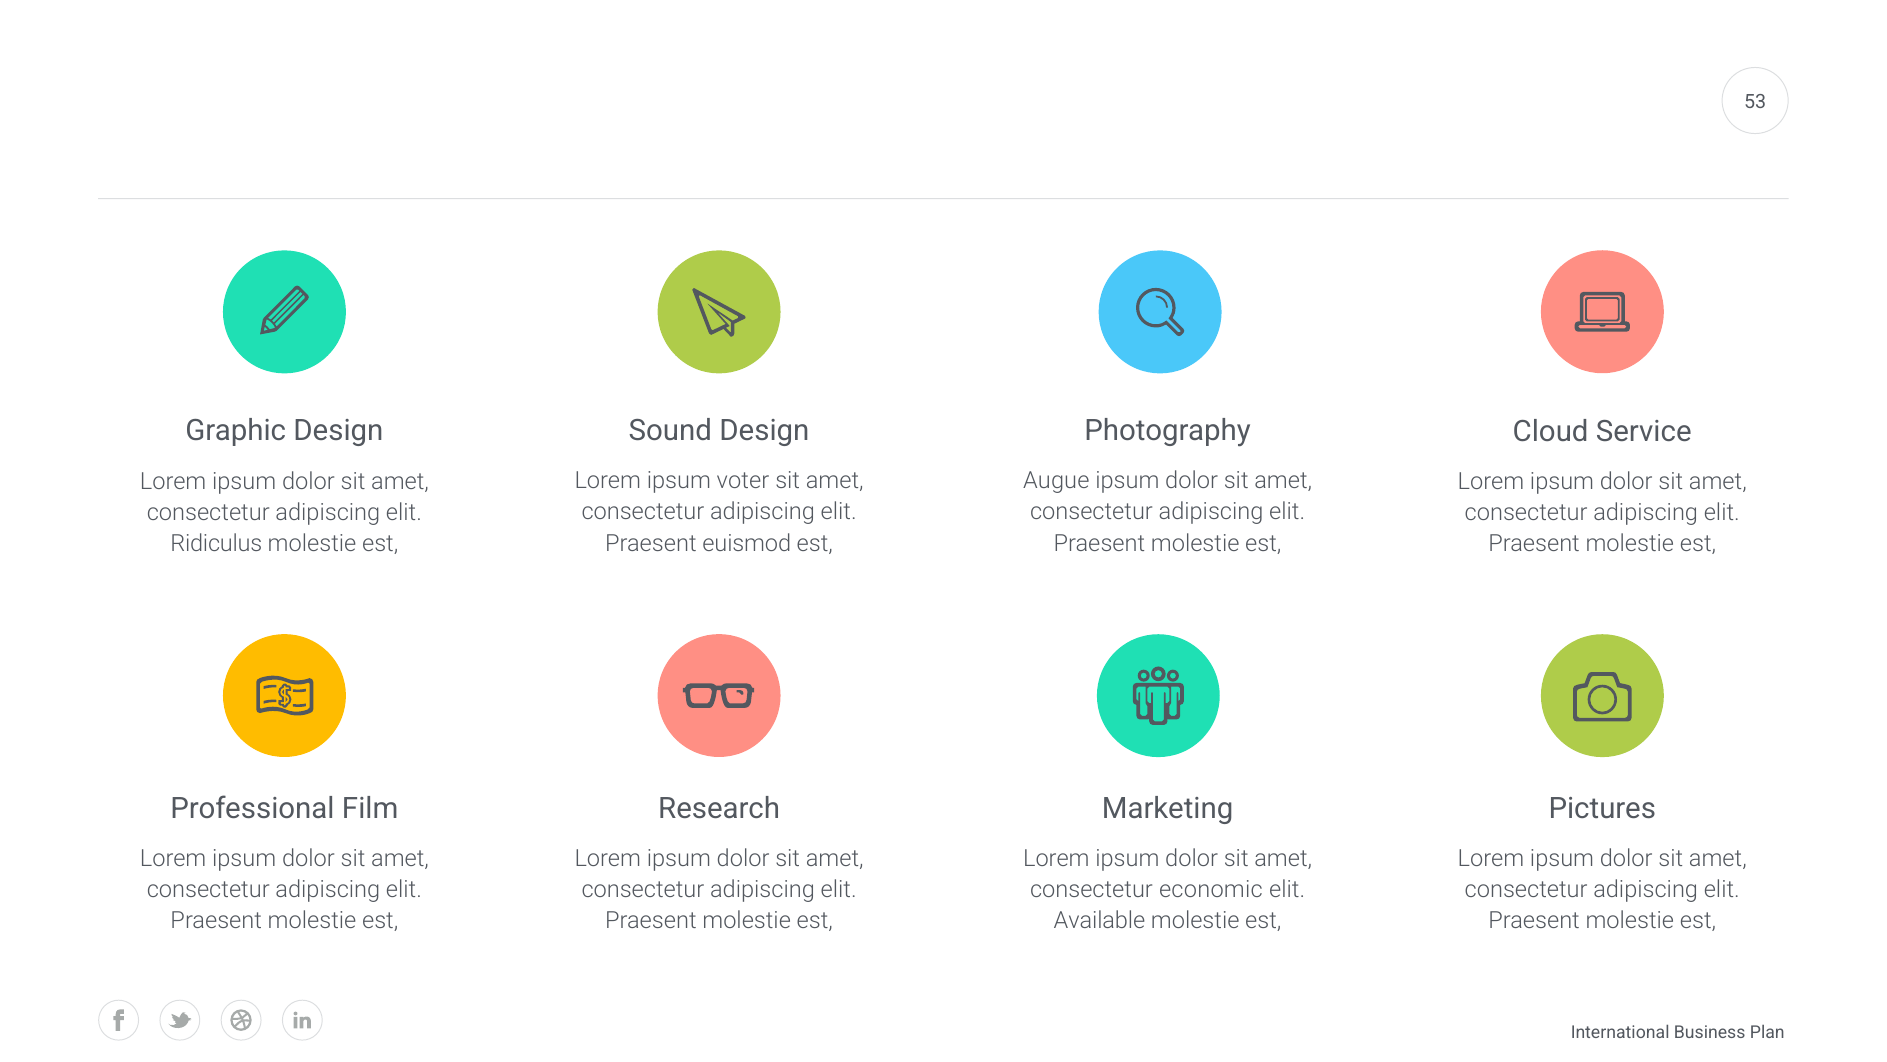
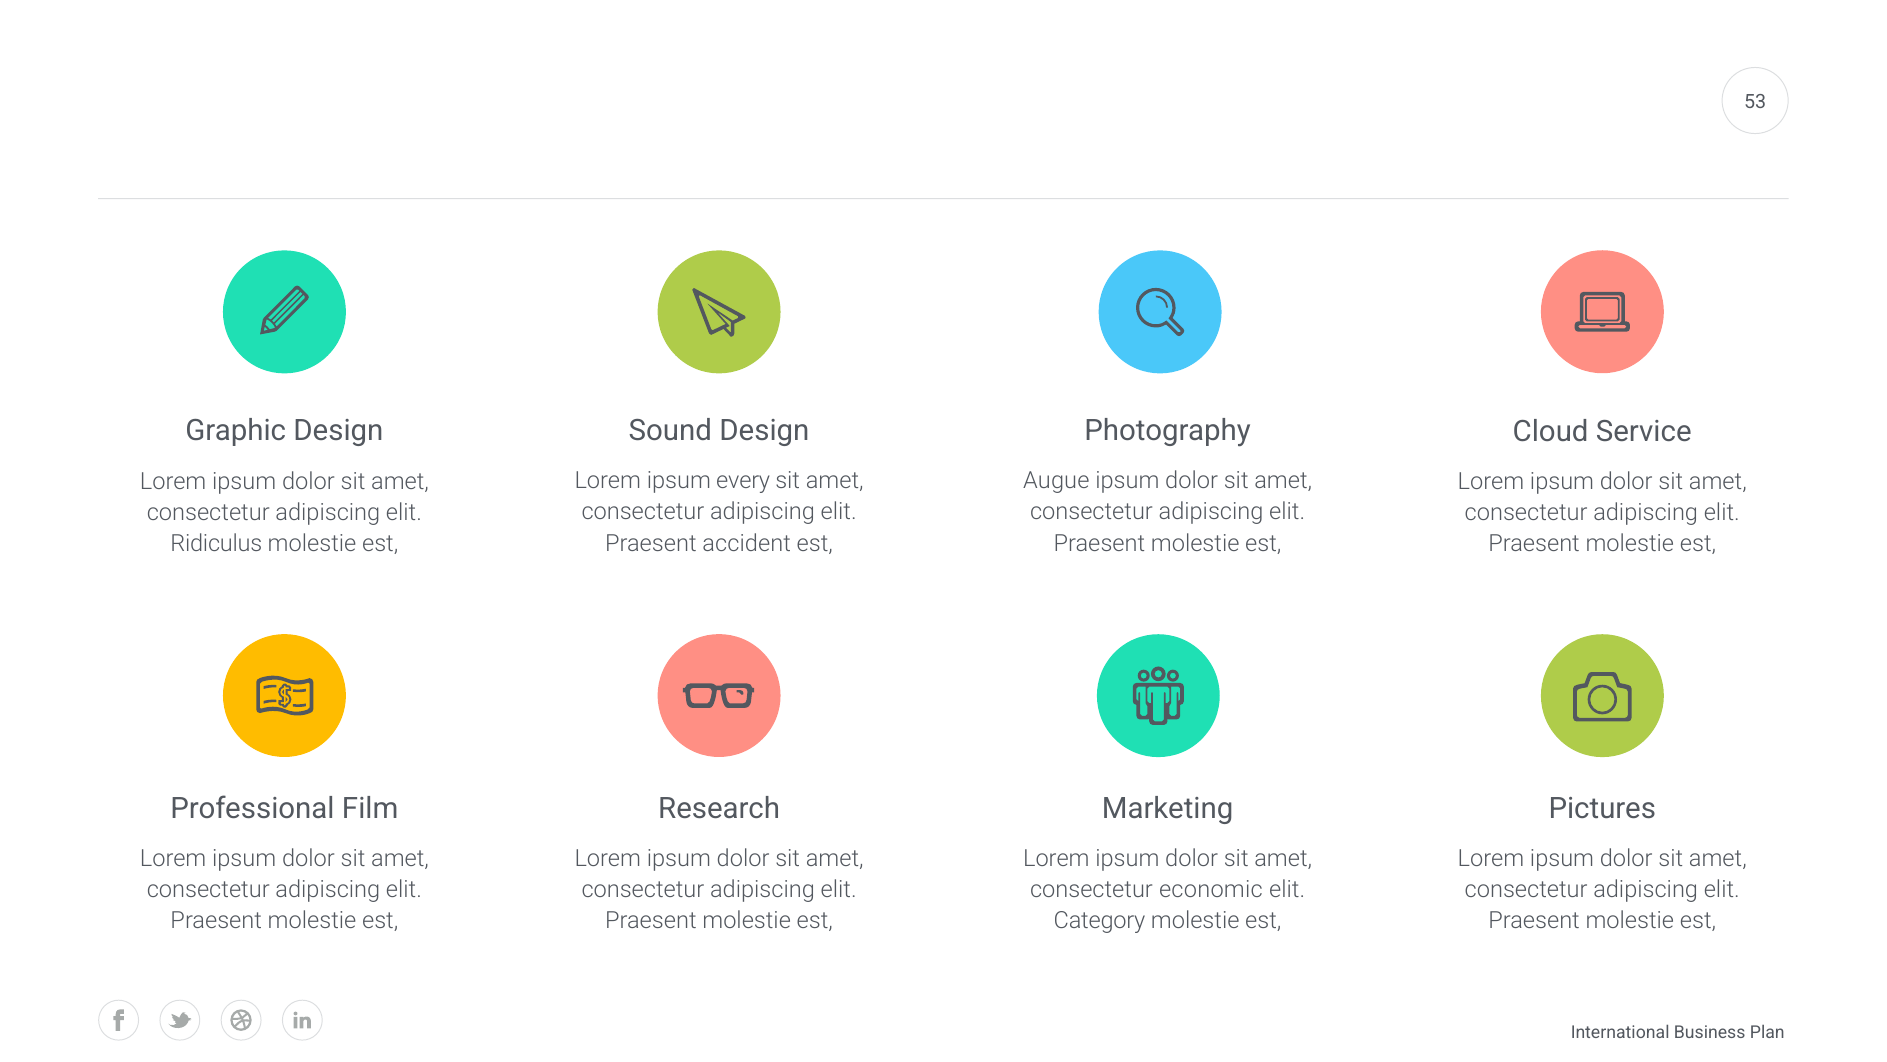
voter: voter -> every (743, 481)
euismod: euismod -> accident (747, 543)
Available: Available -> Category (1100, 920)
